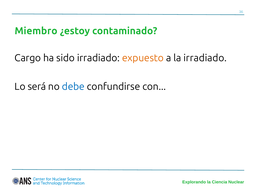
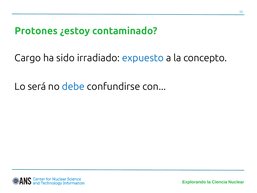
Miembro: Miembro -> Protones (36, 31)
expuesto colour: orange -> blue (143, 58)
la irradiado: irradiado -> concepto (205, 58)
